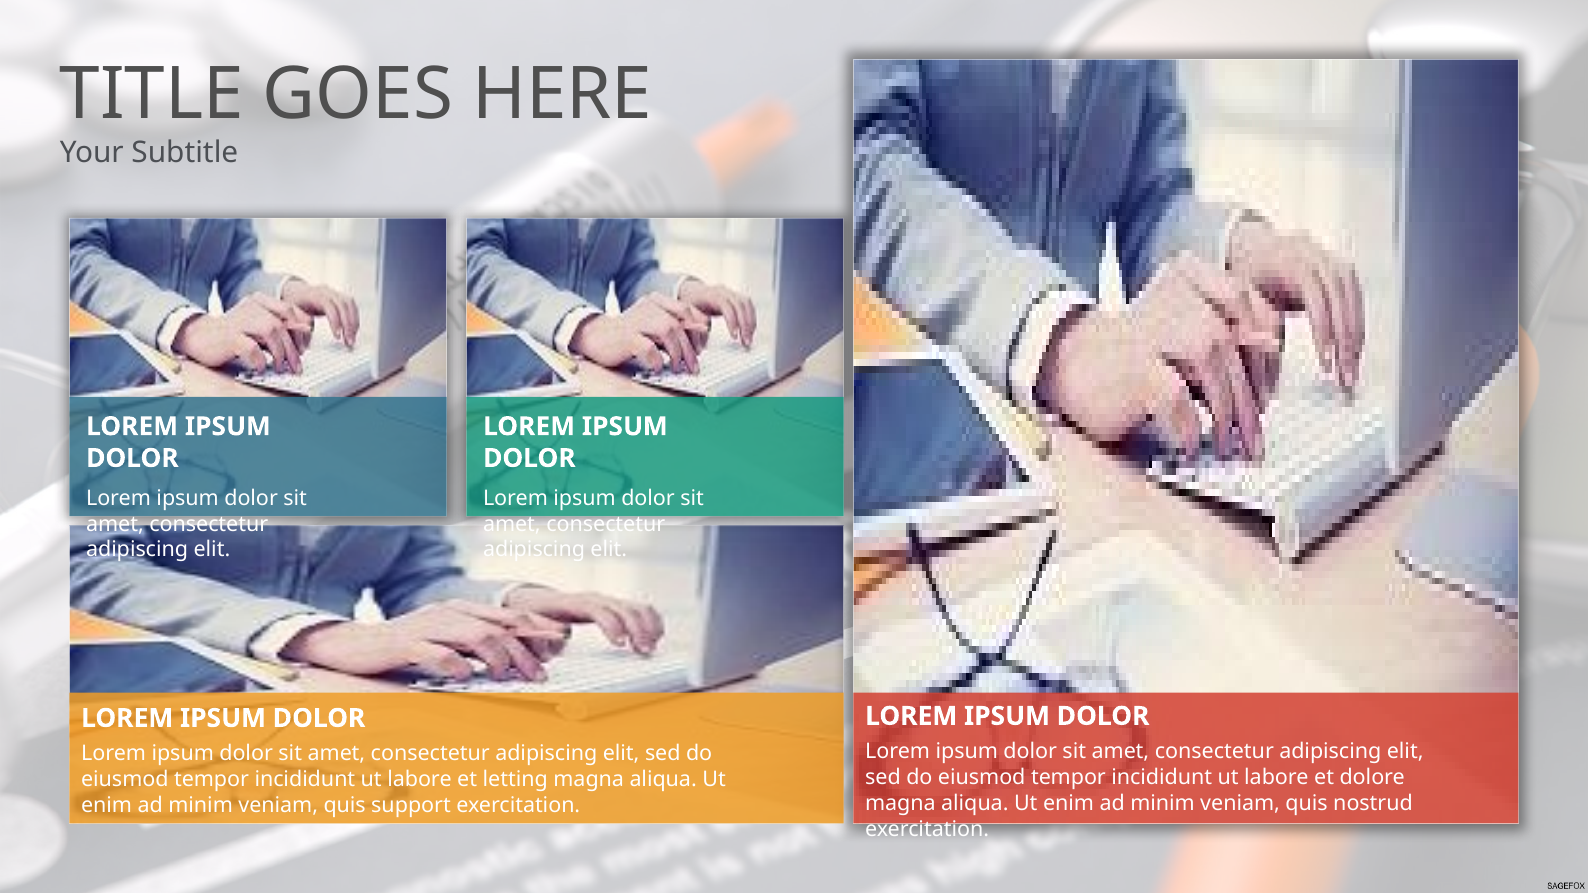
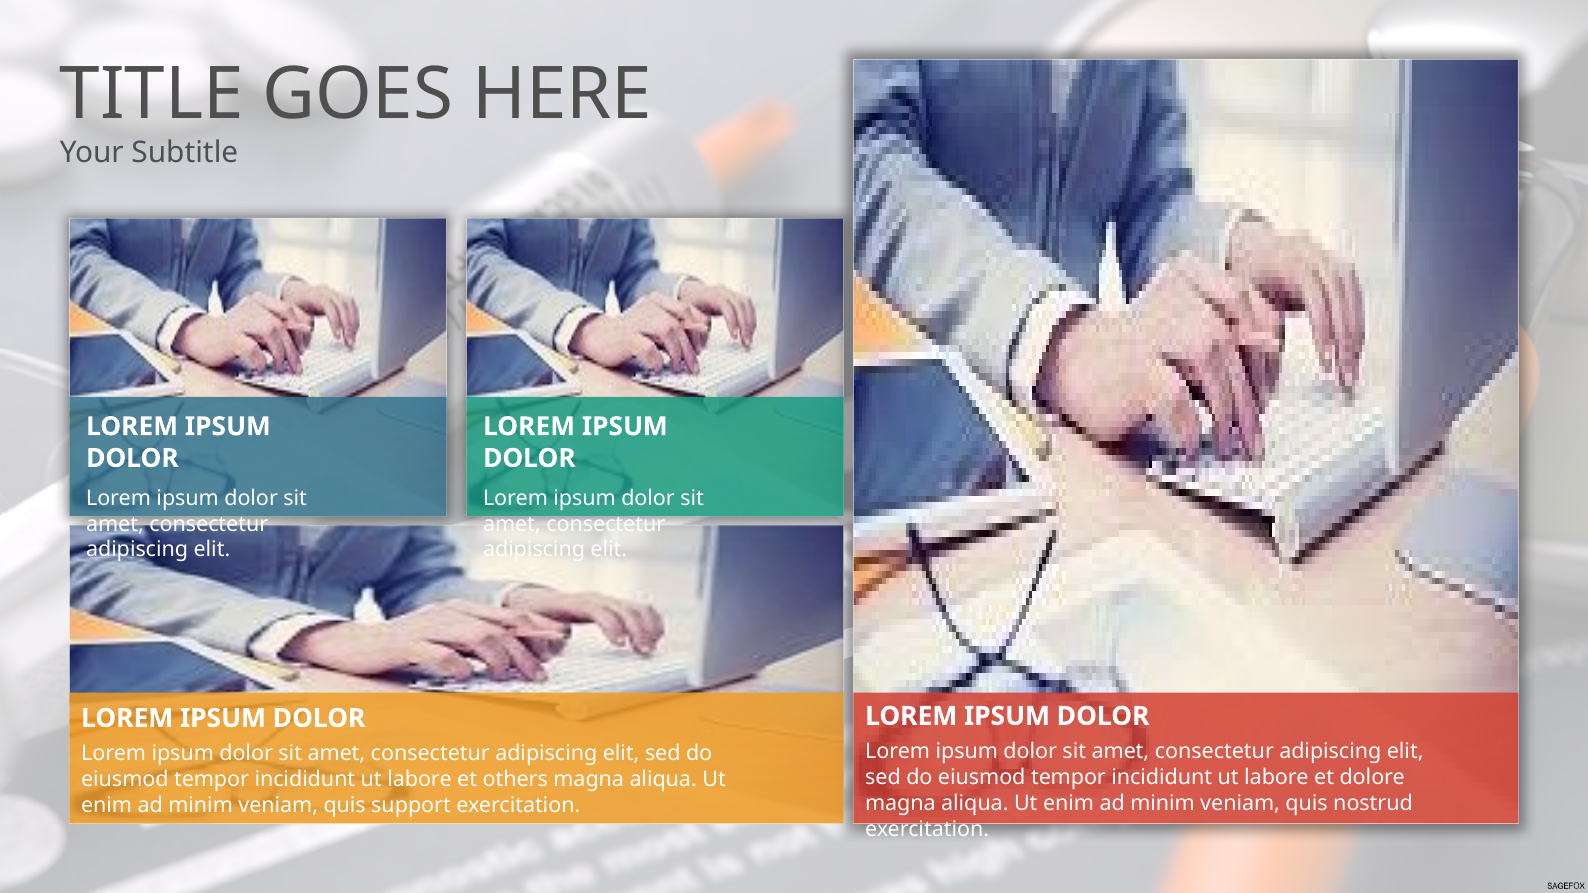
letting: letting -> others (515, 780)
